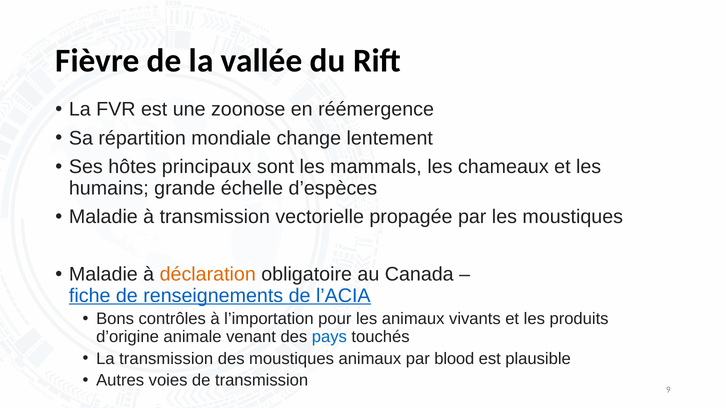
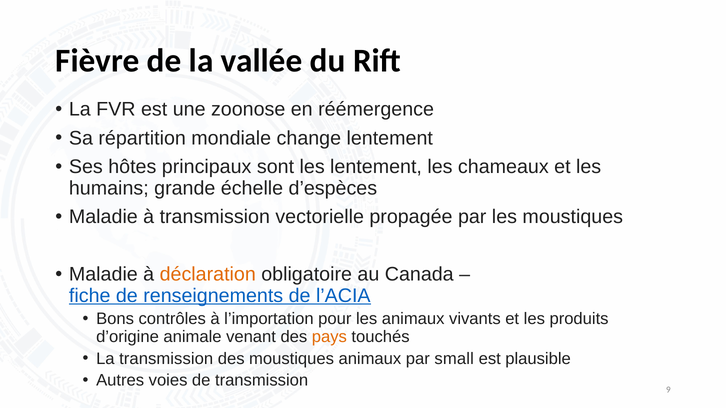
les mammals: mammals -> lentement (376, 167)
pays colour: blue -> orange (329, 337)
blood: blood -> small (454, 359)
